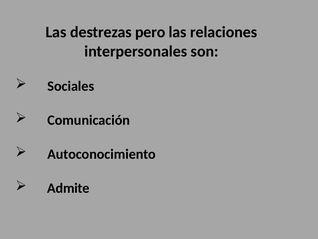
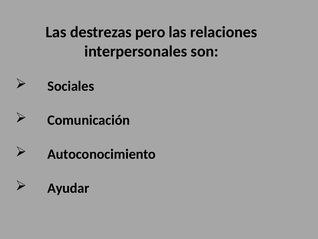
Admite: Admite -> Ayudar (68, 188)
